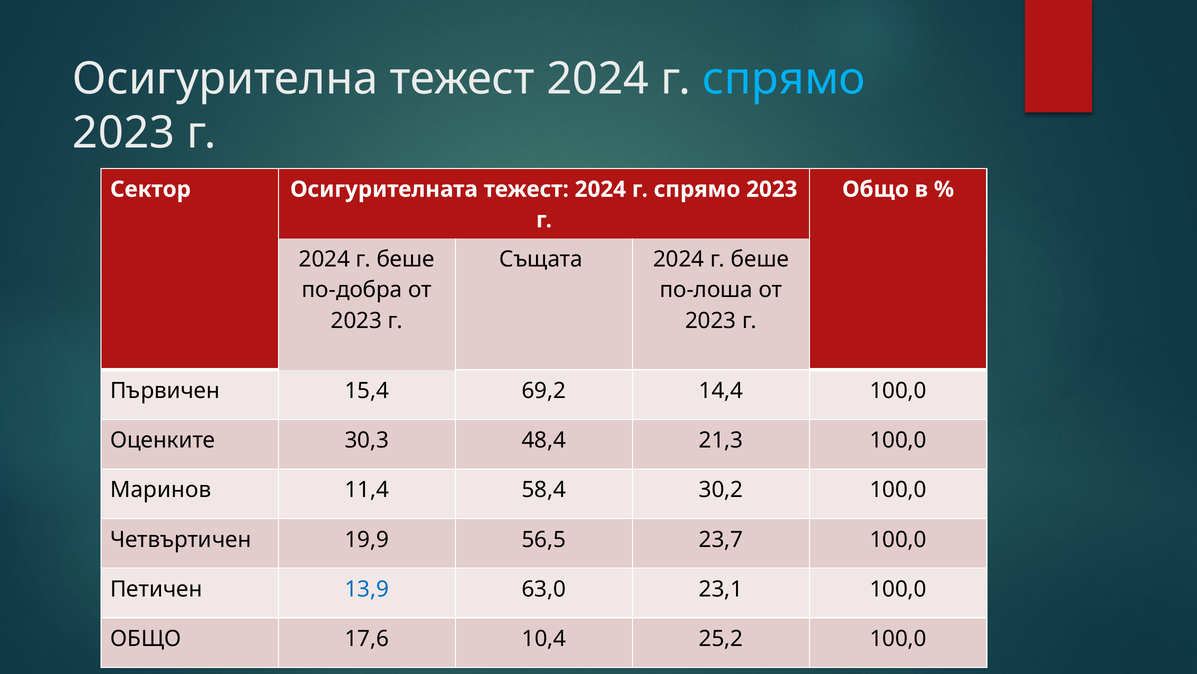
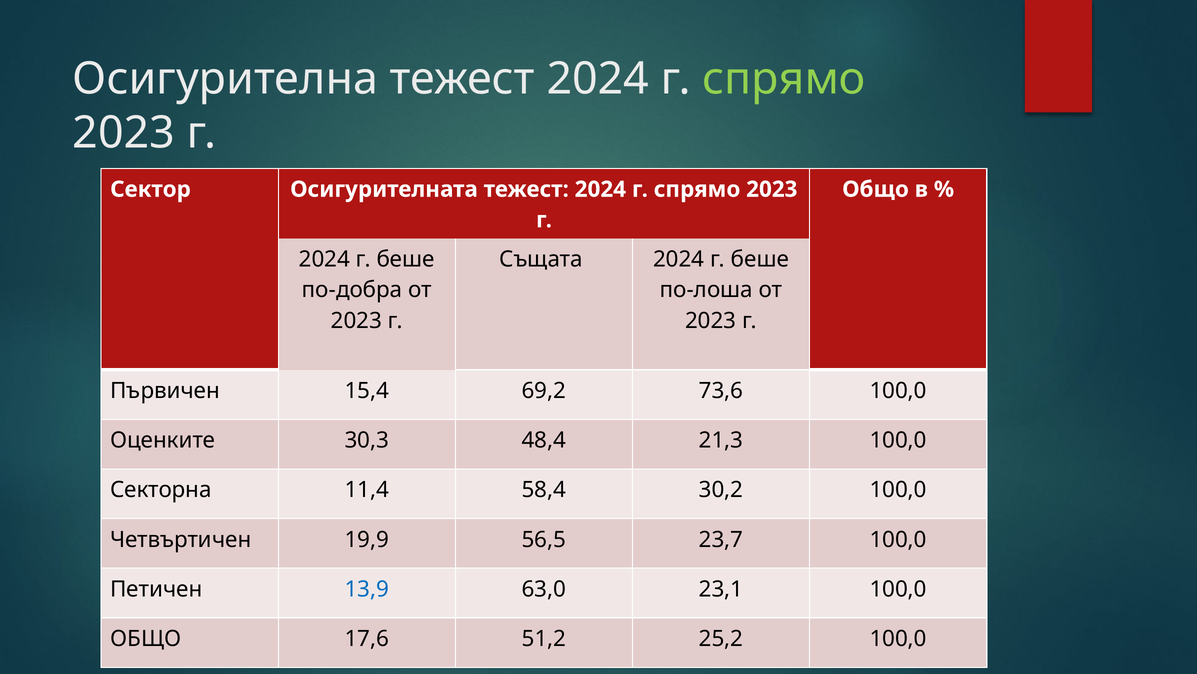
спрямо colour: light blue -> light green (784, 79)
14,4: 14,4 -> 73,6 (721, 390)
Маринов: Маринов -> Секторна (161, 489)
10,4: 10,4 -> 51,2 (544, 638)
